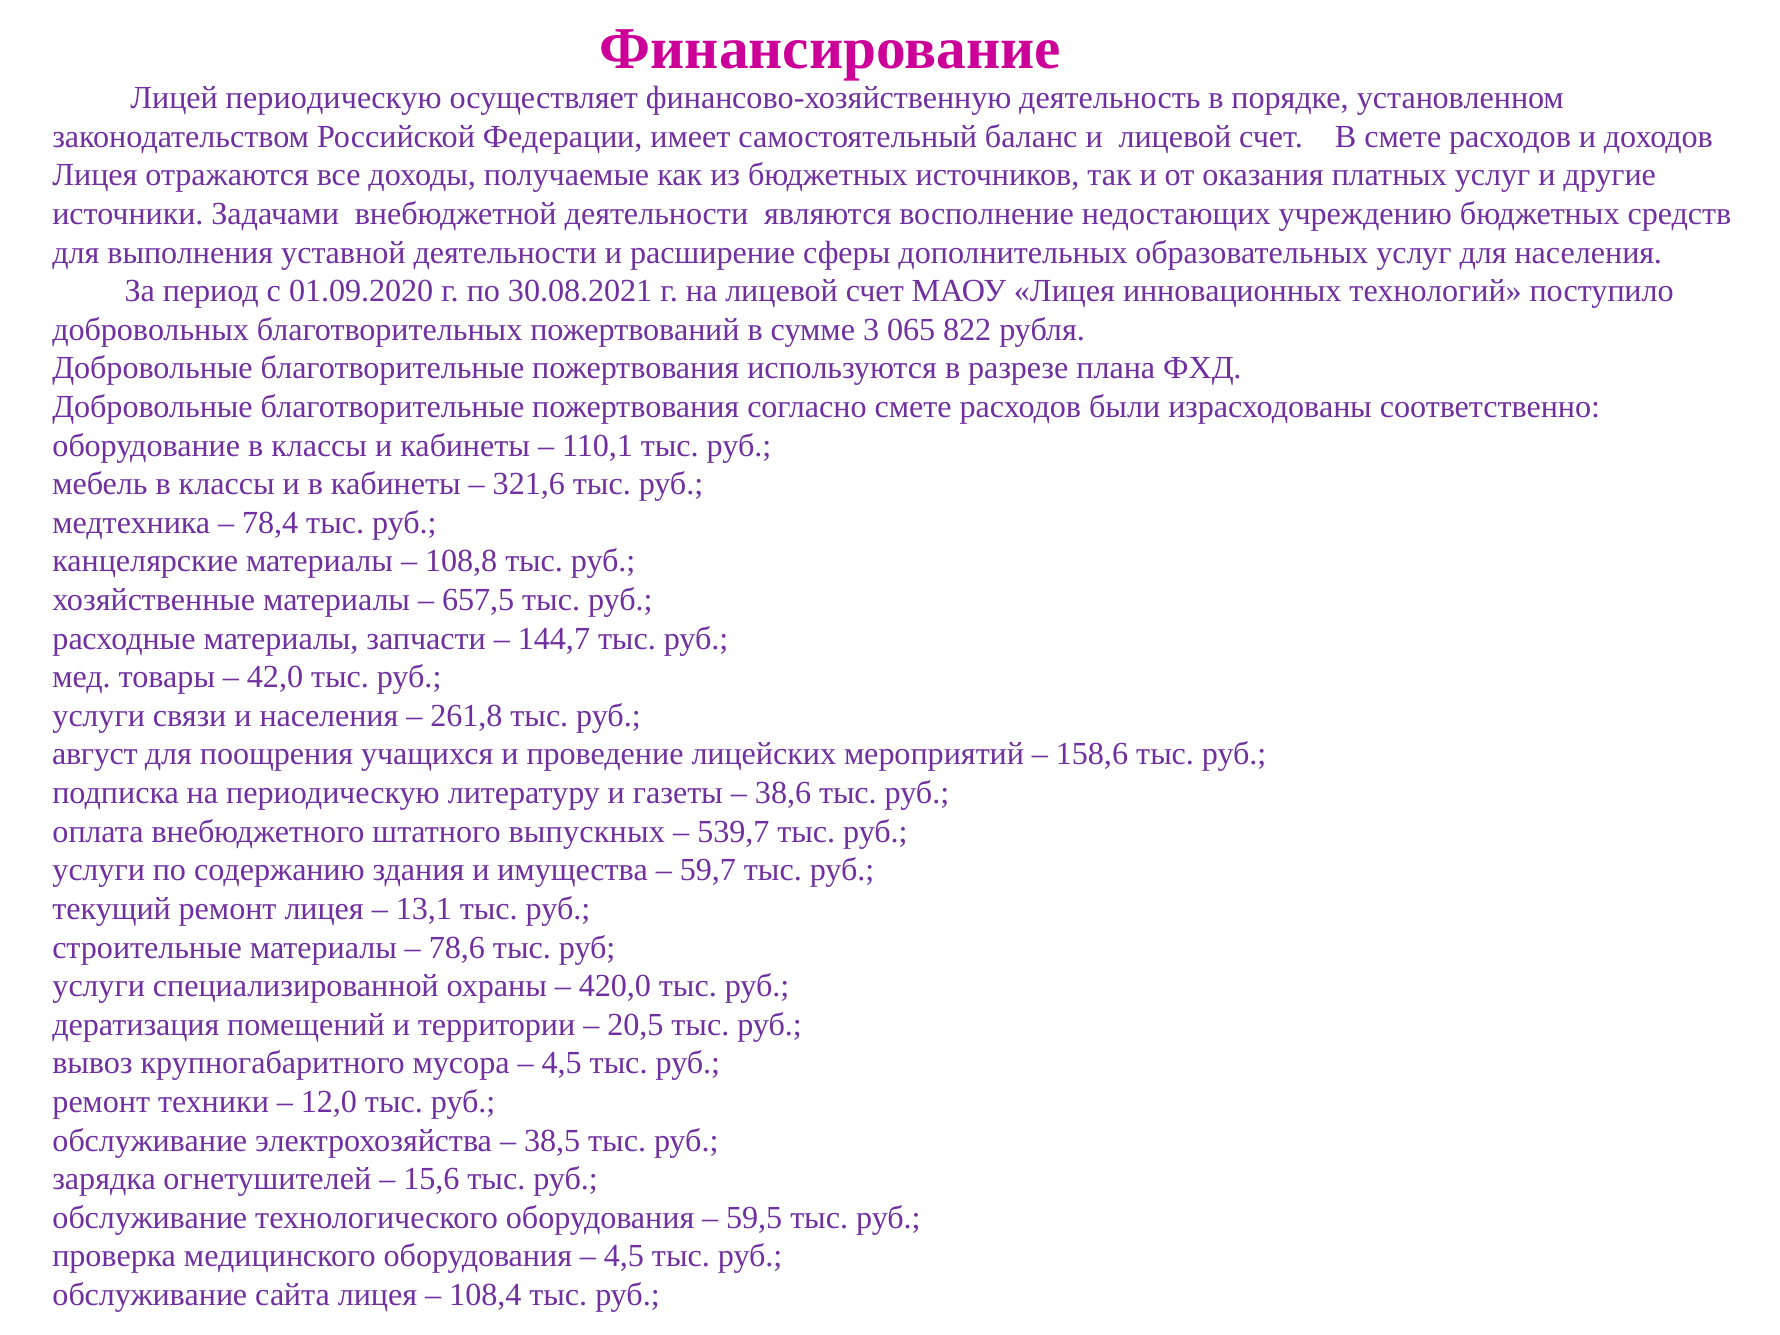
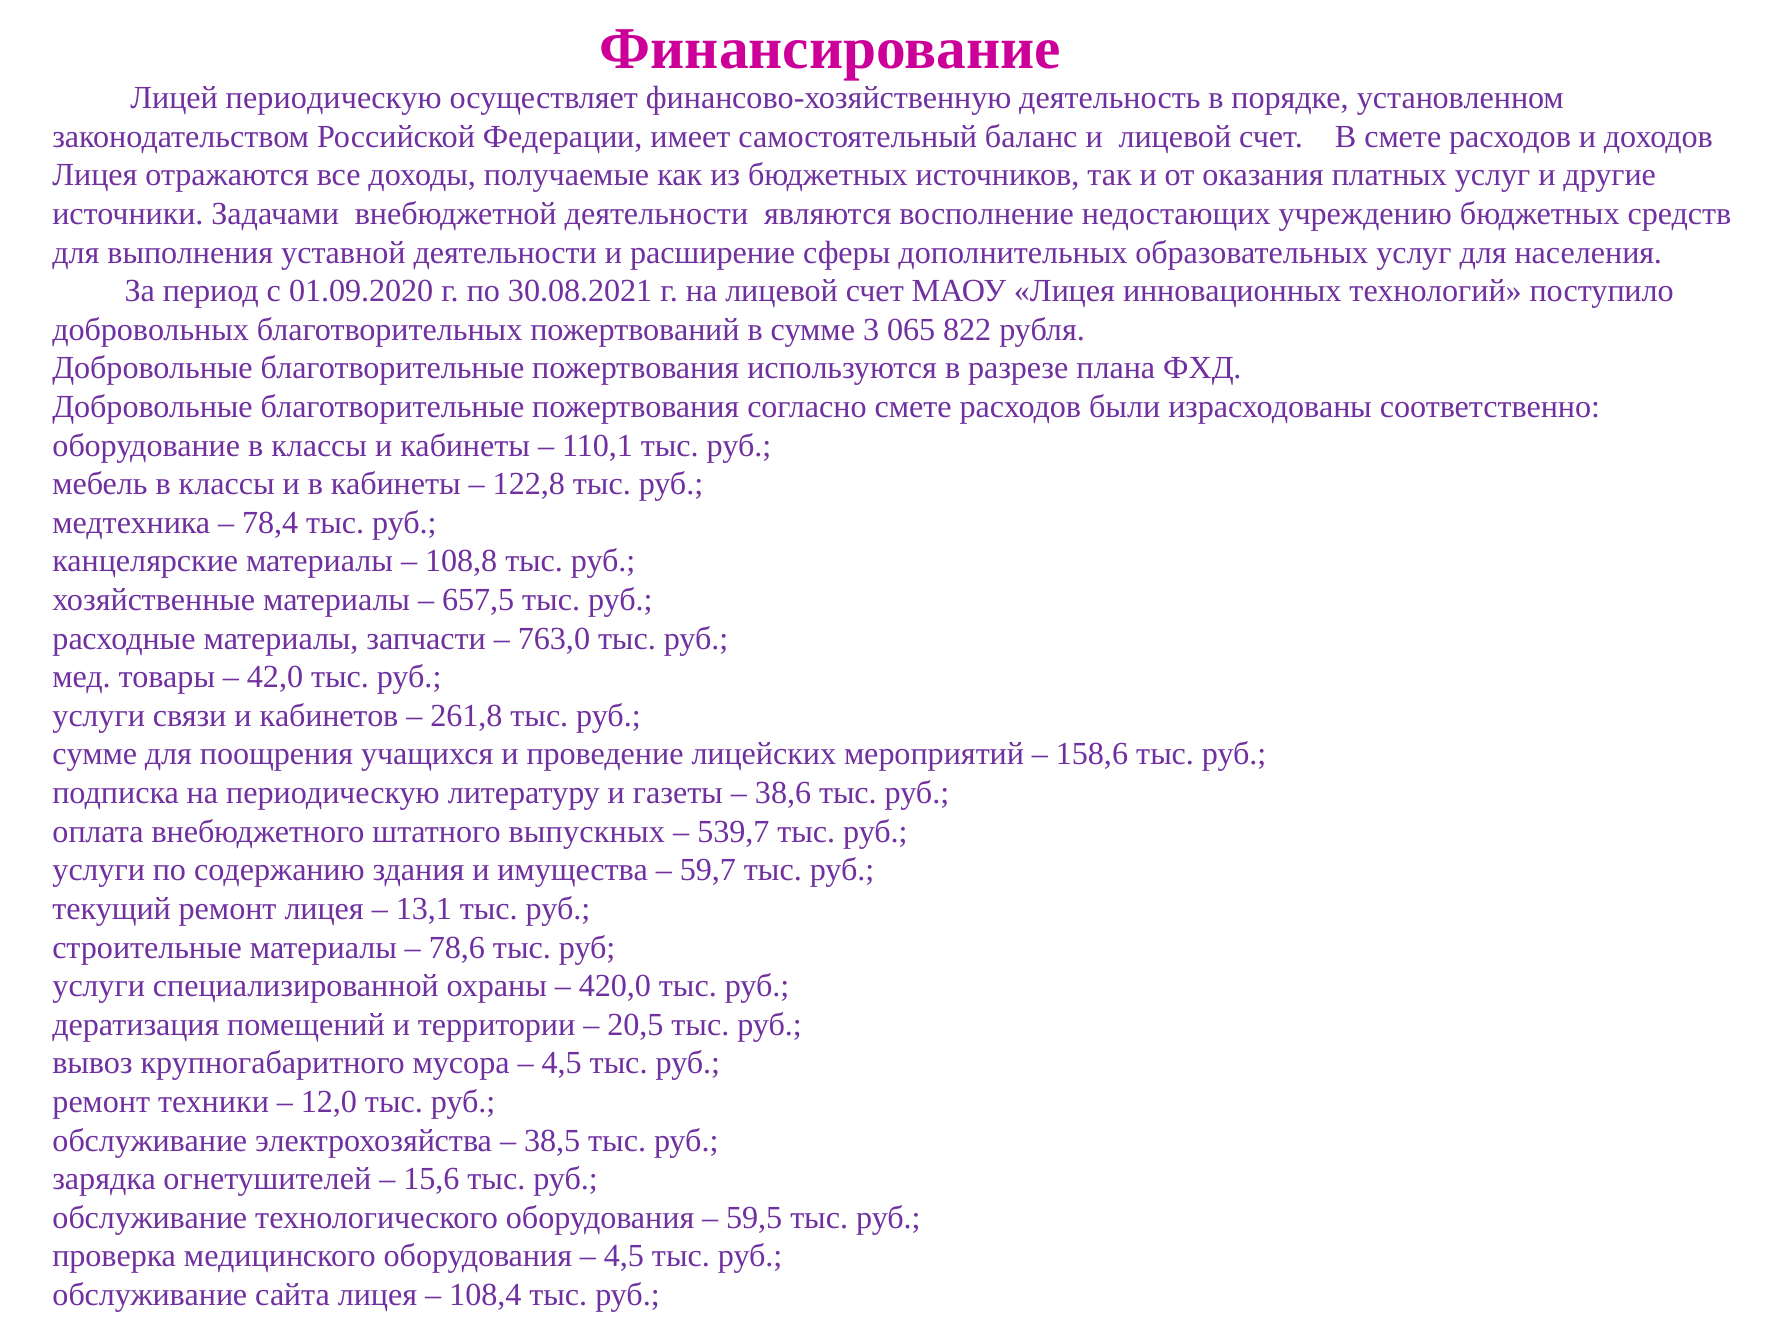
321,6: 321,6 -> 122,8 (529, 484)
144,7: 144,7 -> 763,0 (554, 639)
и населения: населения -> кабинетов (329, 716)
август: август -> сумме (95, 754)
